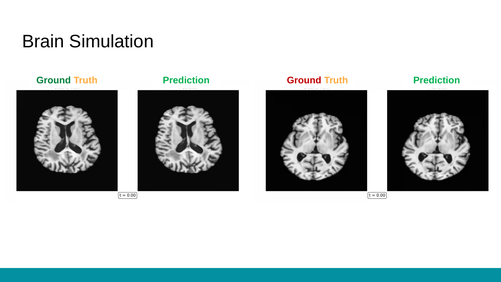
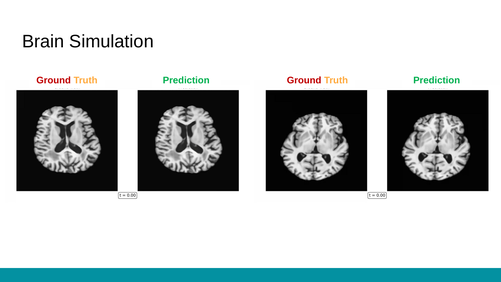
Ground colour: green -> red (54, 80)
